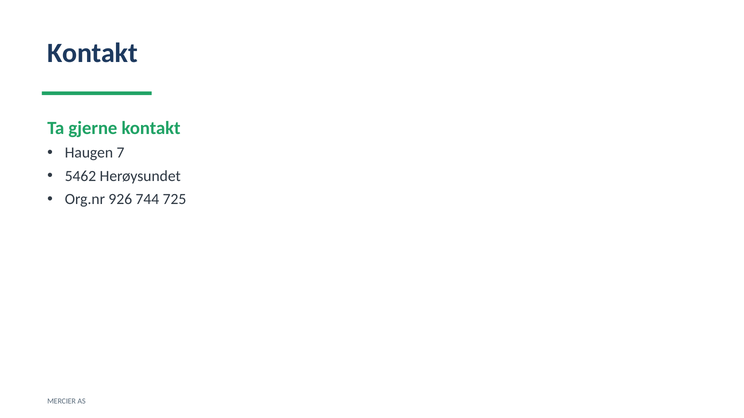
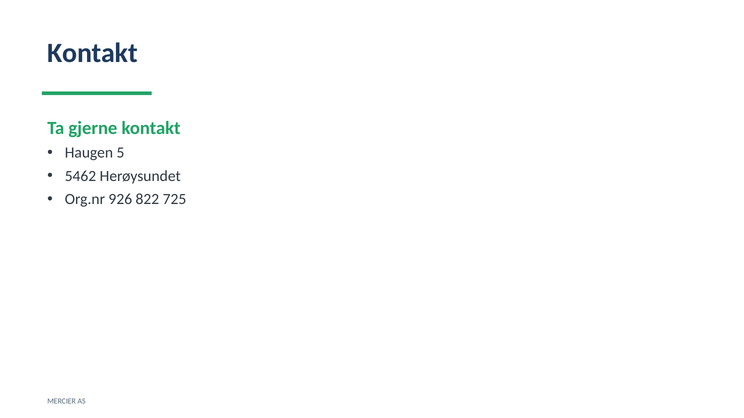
7: 7 -> 5 (120, 153)
744: 744 -> 822 (147, 200)
